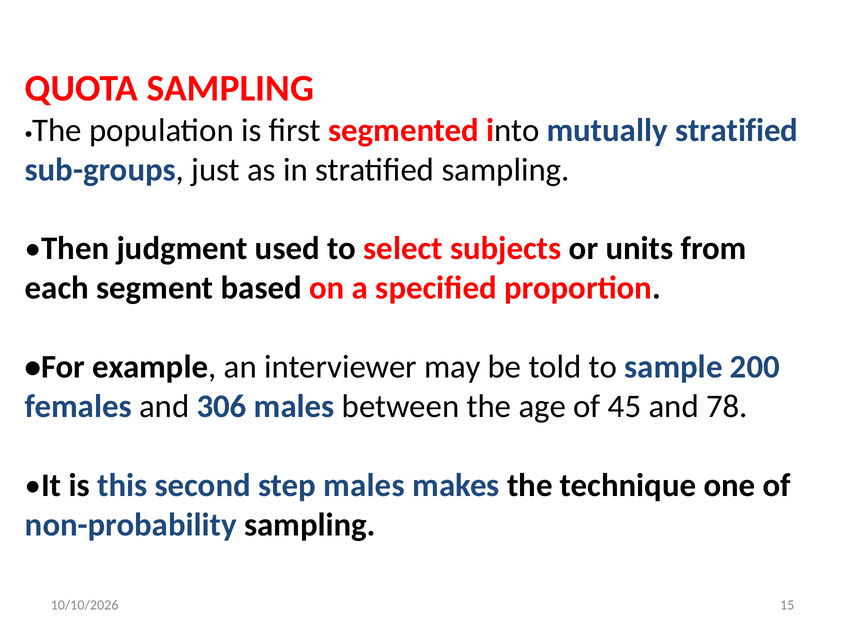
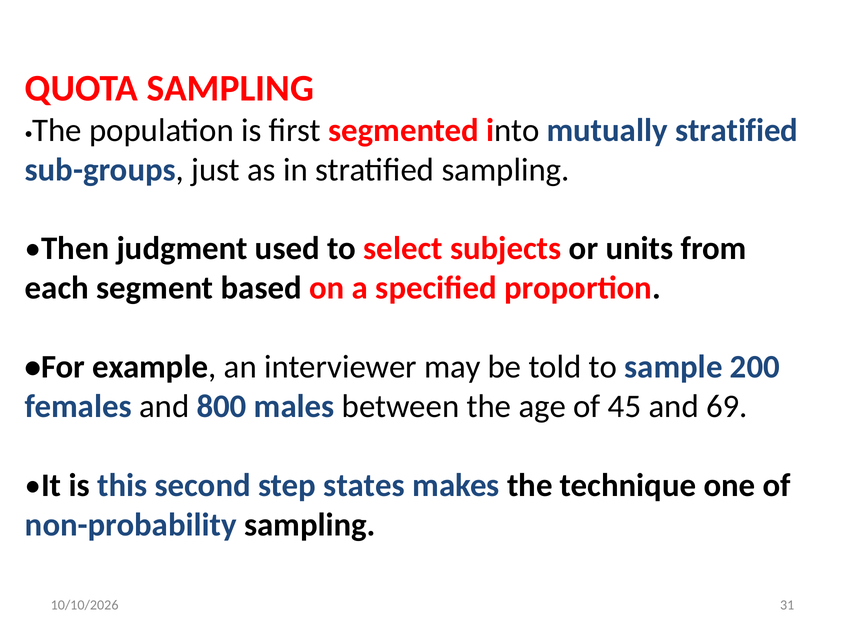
306: 306 -> 800 (222, 406)
78: 78 -> 69 (727, 406)
step males: males -> states (364, 485)
15: 15 -> 31 (787, 605)
